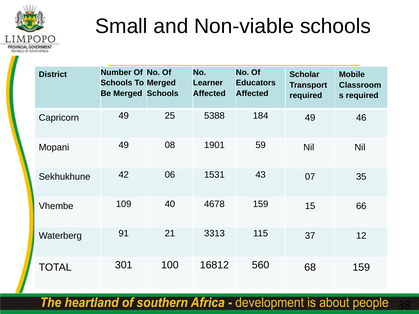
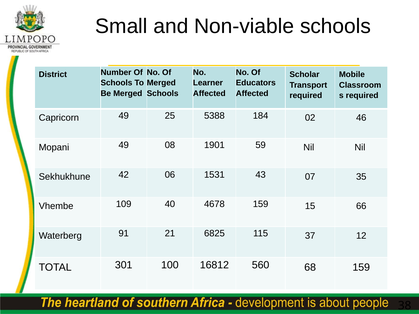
184 49: 49 -> 02 (310, 118)
3313: 3313 -> 6825 (214, 234)
